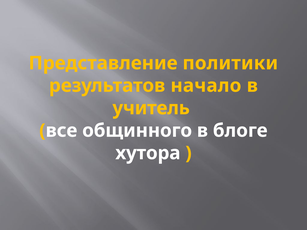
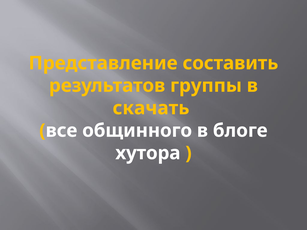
политики: политики -> составить (230, 63)
начало: начало -> группы (206, 86)
учитель: учитель -> скачать (151, 108)
